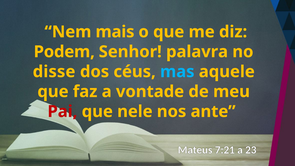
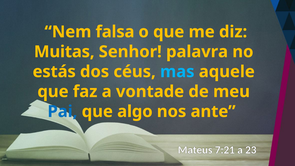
mais: mais -> falsa (115, 32)
Podem: Podem -> Muitas (64, 52)
disse: disse -> estás (54, 72)
Pai colour: red -> blue (62, 111)
nele: nele -> algo (135, 111)
